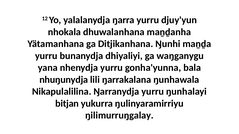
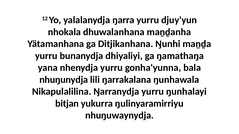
waŋganygu: waŋganygu -> ŋamathaŋa (180, 56)
ŋilimurruŋgalay: ŋilimurruŋgalay -> nhuŋuwaynydja (119, 116)
